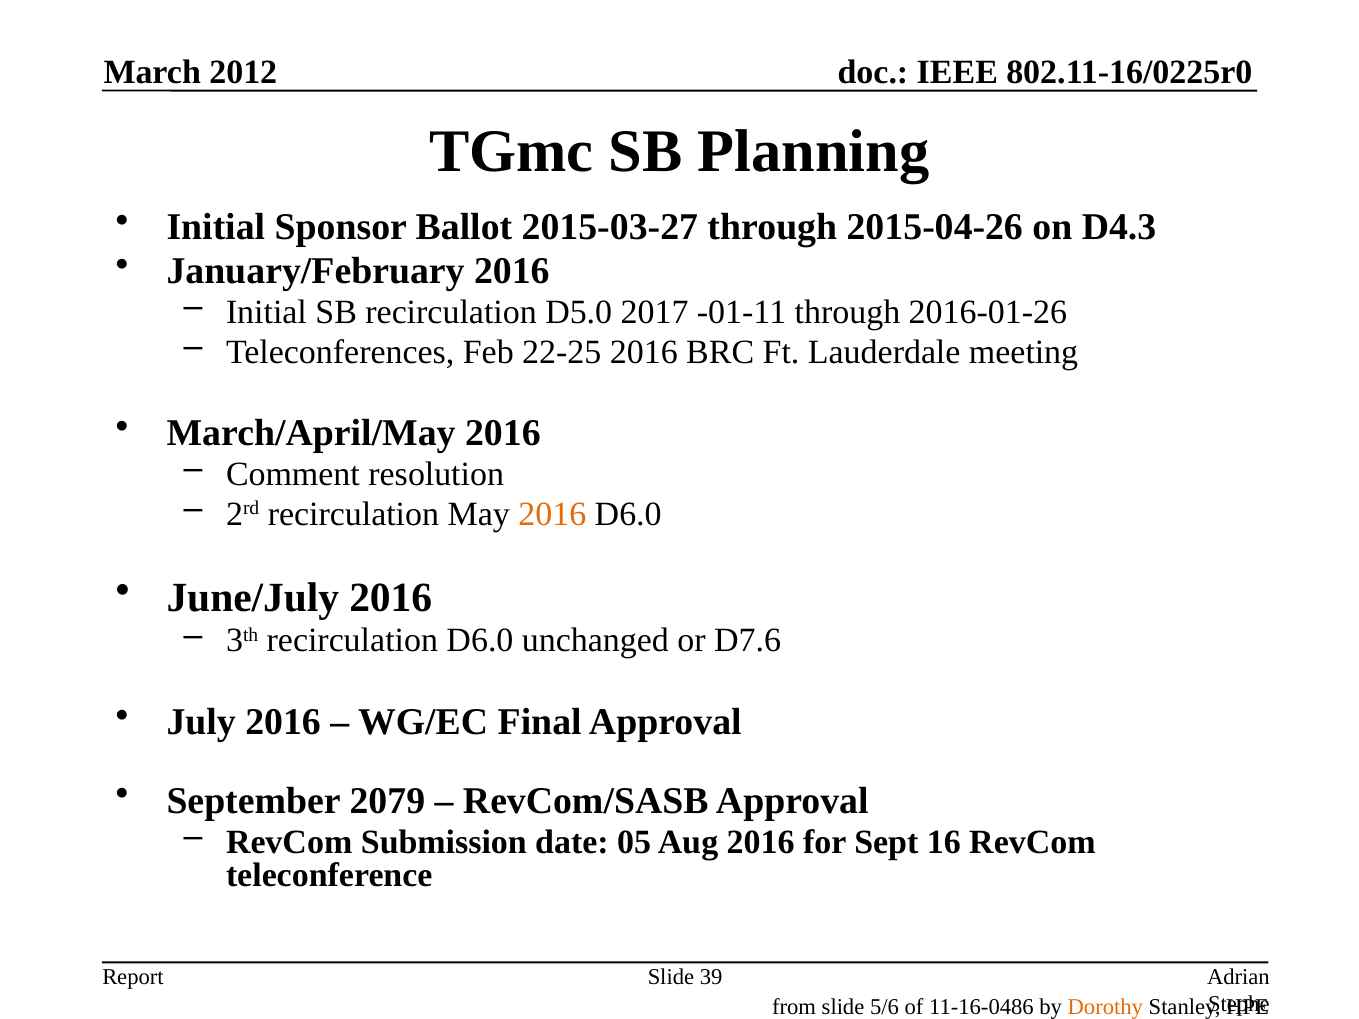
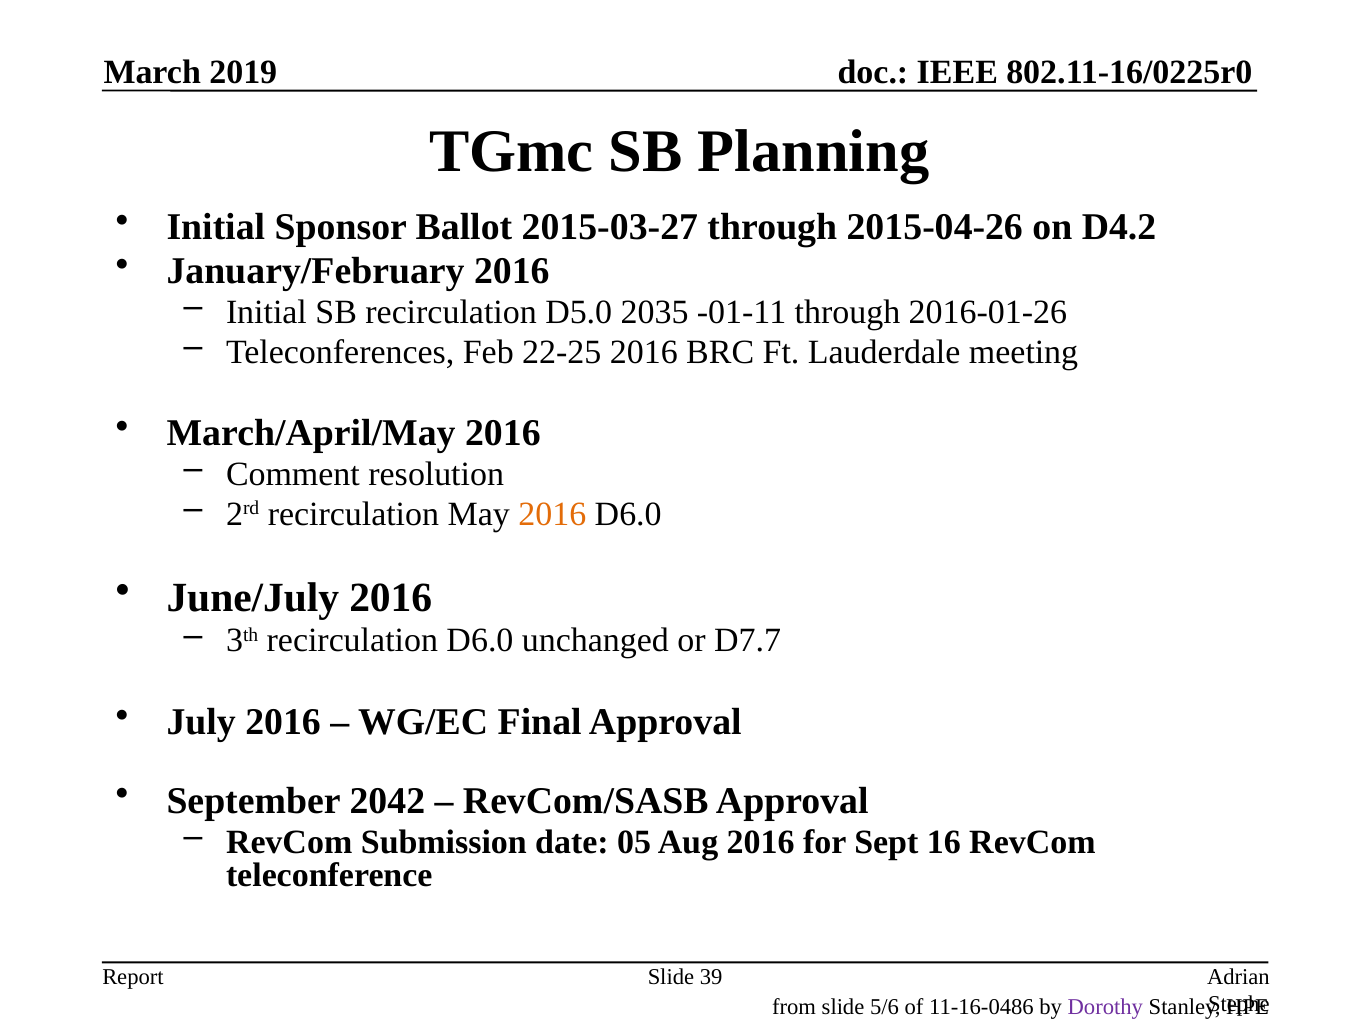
2012: 2012 -> 2019 (243, 73)
D4.3: D4.3 -> D4.2 (1119, 227)
2017: 2017 -> 2035 (655, 312)
D7.6: D7.6 -> D7.7 (748, 641)
2079: 2079 -> 2042 (387, 801)
Dorothy colour: orange -> purple (1105, 1007)
